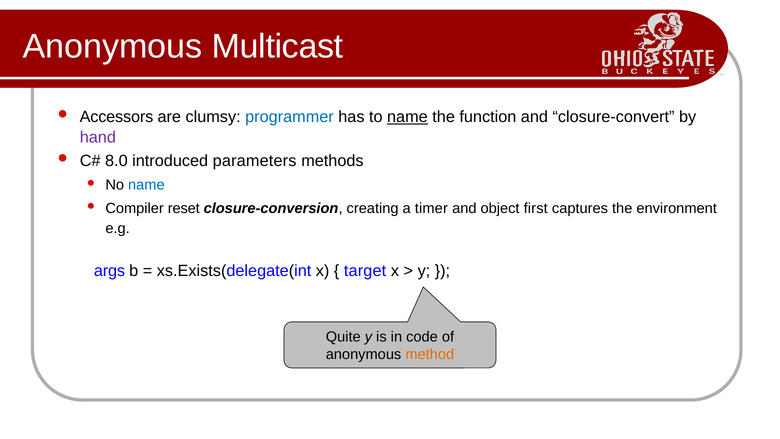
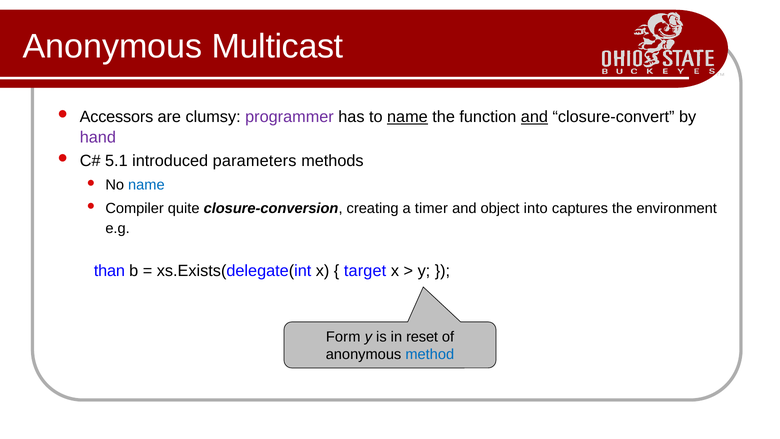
programmer colour: blue -> purple (289, 117)
and underline: none -> present (534, 117)
8.0: 8.0 -> 5.1 (116, 161)
reset: reset -> quite (184, 208)
first: first -> into (536, 208)
args: args -> than (109, 271)
Quite: Quite -> Form (343, 337)
code: code -> reset (422, 337)
method colour: orange -> blue (430, 354)
